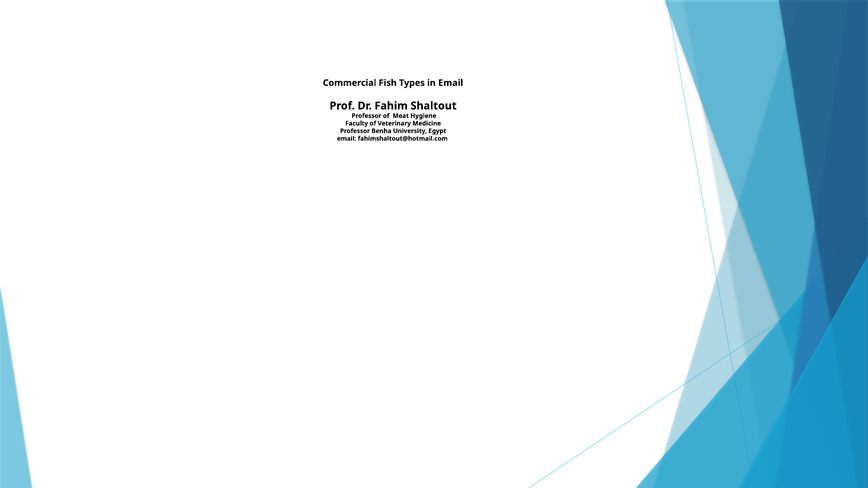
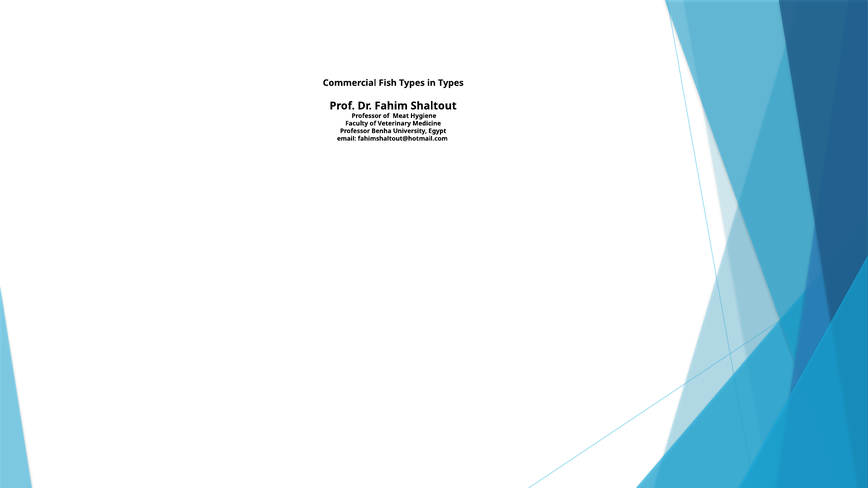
in Email: Email -> Types (451, 83)
